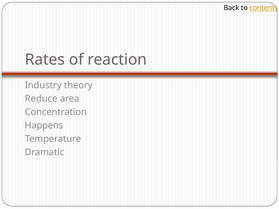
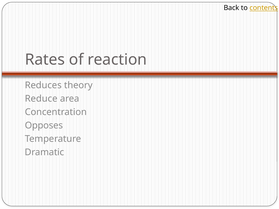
Industry: Industry -> Reduces (43, 85)
Happens: Happens -> Opposes (44, 126)
